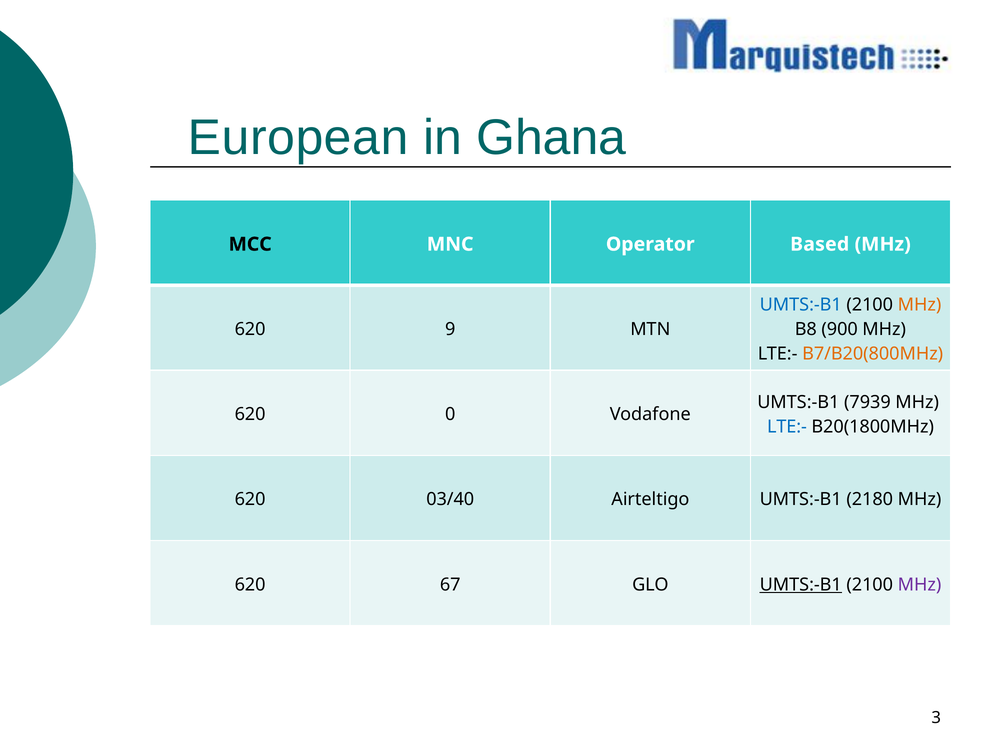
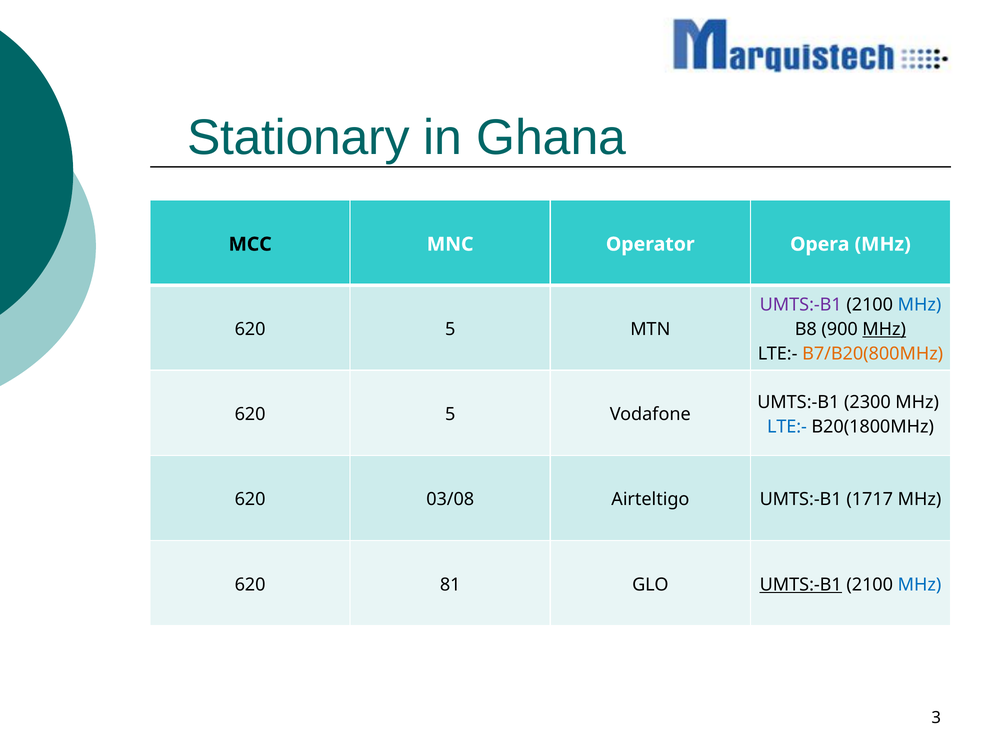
European: European -> Stationary (299, 138)
Based: Based -> Opera (820, 244)
UMTS:-B1 colour: blue -> purple (801, 305)
MHz colour: orange -> blue (920, 305)
9: 9 -> 5 (450, 329)
MHz underline: none -> present (884, 329)
7939: 7939 -> 2300 (867, 402)
0: 0 -> 5 (450, 414)
03/40: 03/40 -> 03/08 (450, 499)
2180: 2180 -> 1717 (870, 499)
67: 67 -> 81 (450, 584)
MHz colour: purple -> blue (920, 584)
